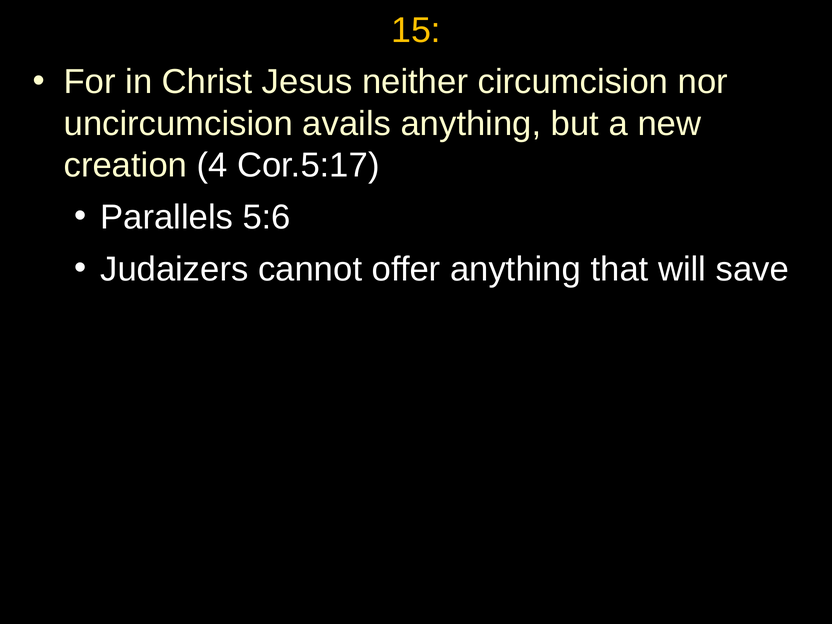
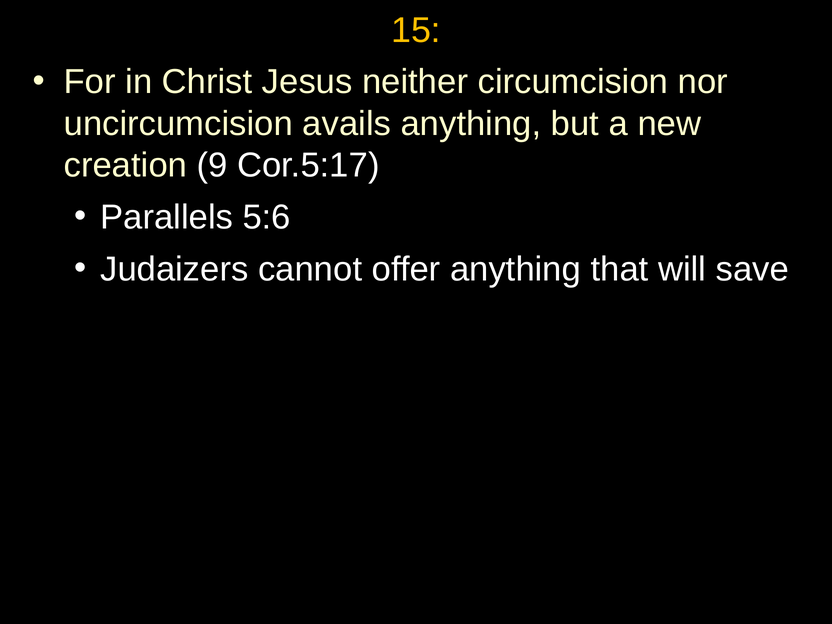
4: 4 -> 9 (212, 165)
